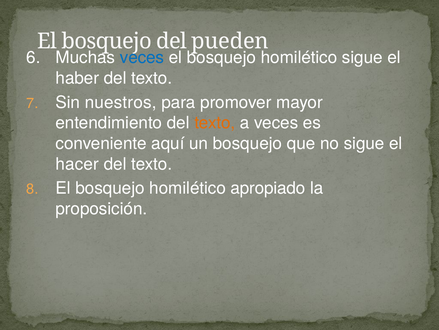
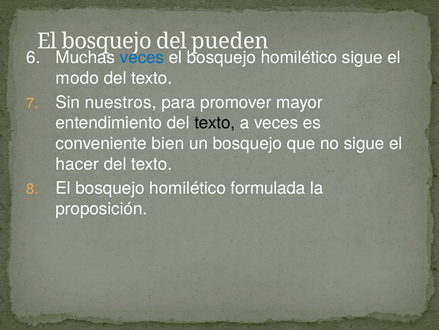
haber: haber -> modo (77, 78)
texto colour: orange -> black (215, 123)
aquí: aquí -> bien (168, 143)
apropiado: apropiado -> formulada (268, 188)
